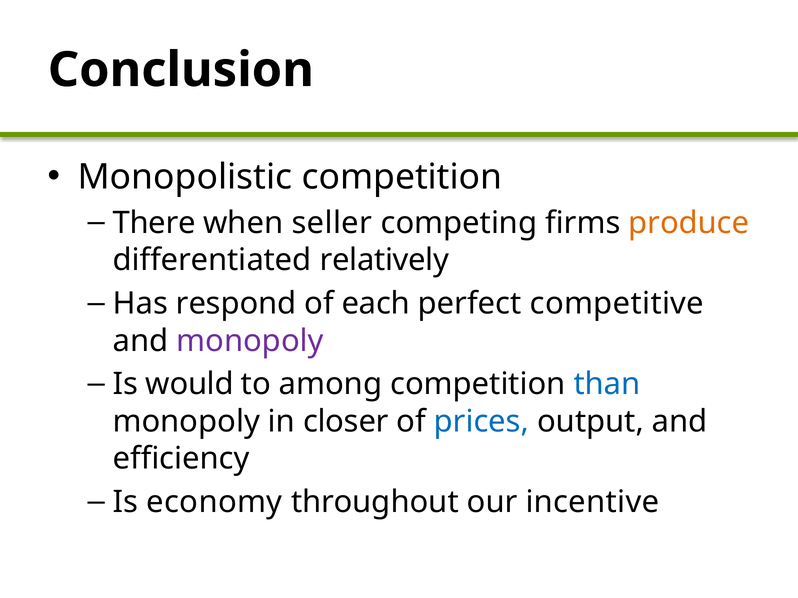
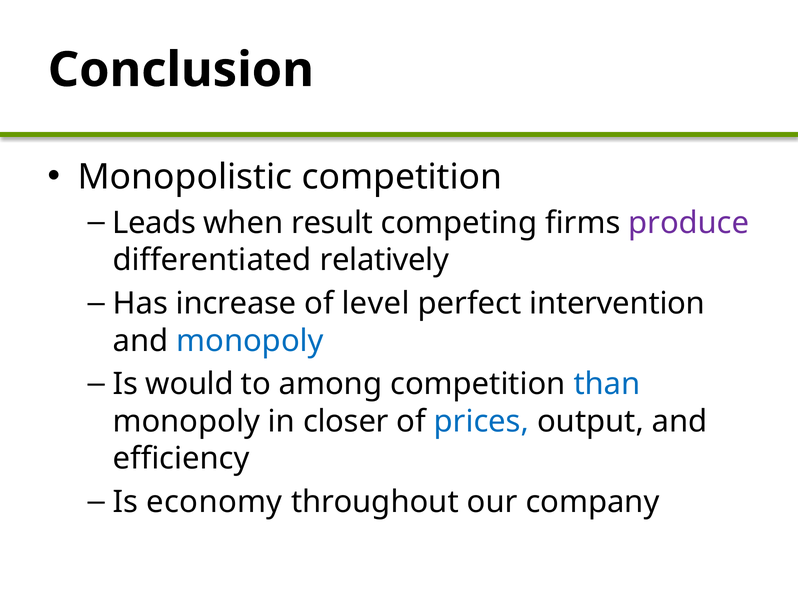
There: There -> Leads (154, 223)
seller: seller -> result (332, 223)
produce colour: orange -> purple (689, 223)
respond: respond -> increase (236, 304)
each: each -> level (376, 304)
competitive: competitive -> intervention (617, 304)
monopoly colour: purple -> blue (250, 341)
incentive: incentive -> company (592, 503)
